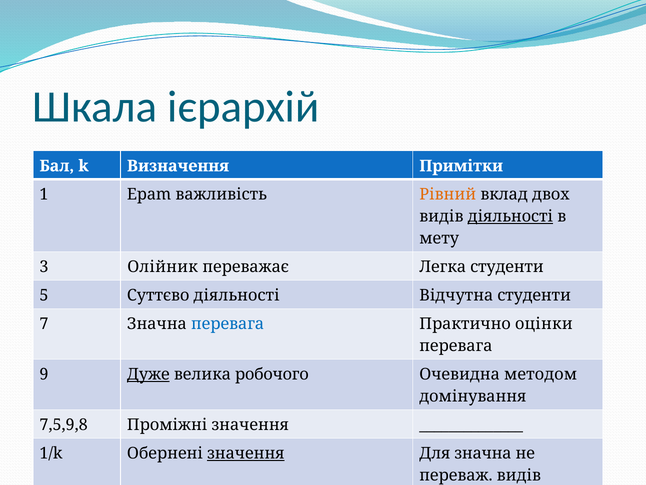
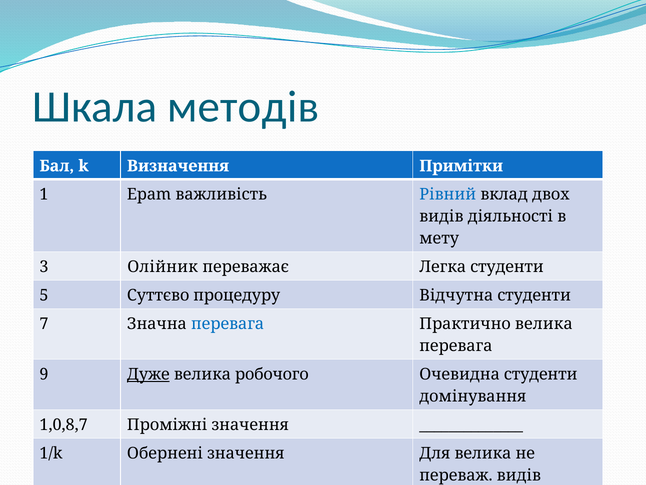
ієрархій: ієрархій -> методів (243, 107)
Рівний colour: orange -> blue (448, 194)
діяльності underline: present -> none (510, 216)
Суттєво діяльності: діяльності -> процедуру (237, 295)
Практично оцінки: оцінки -> велика (544, 324)
Очевидна методом: методом -> студенти (541, 374)
7,5,9,8: 7,5,9,8 -> 1,0,8,7 (64, 424)
значення underline: present -> none (246, 453)
Для значна: значна -> велика (483, 453)
